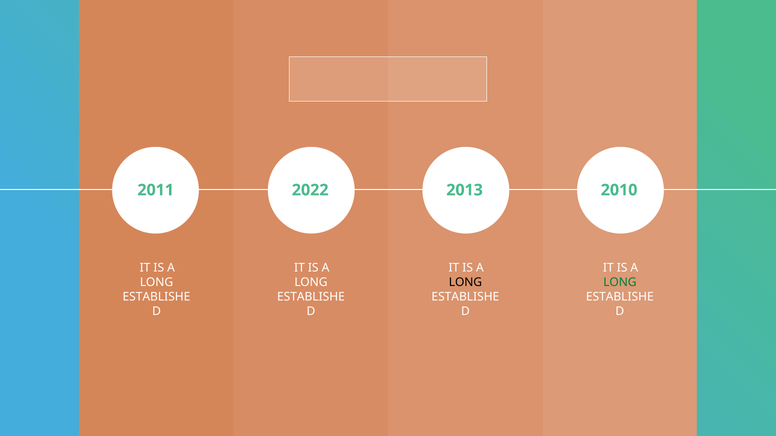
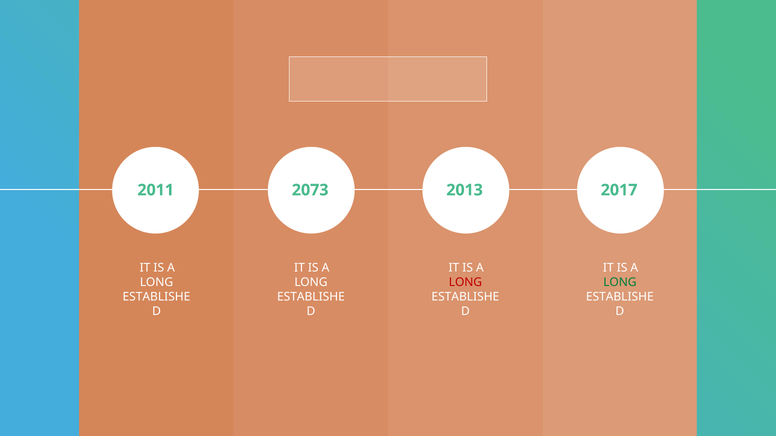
2022: 2022 -> 2073 (310, 190)
2010: 2010 -> 2017 (619, 190)
LONG colour: black -> red (465, 283)
